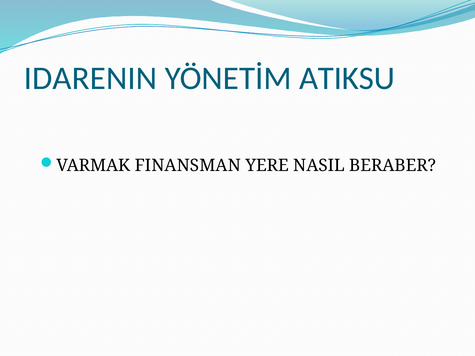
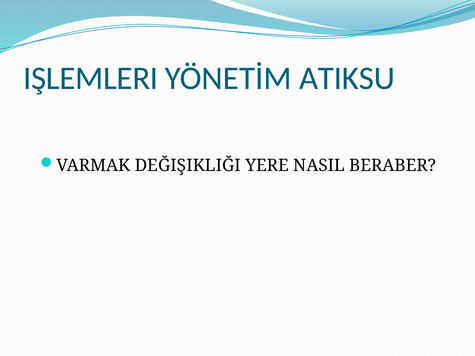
IDARENIN: IDARENIN -> IŞLEMLERI (91, 78)
FINANSMAN: FINANSMAN -> DEĞIŞIKLIĞI (188, 166)
